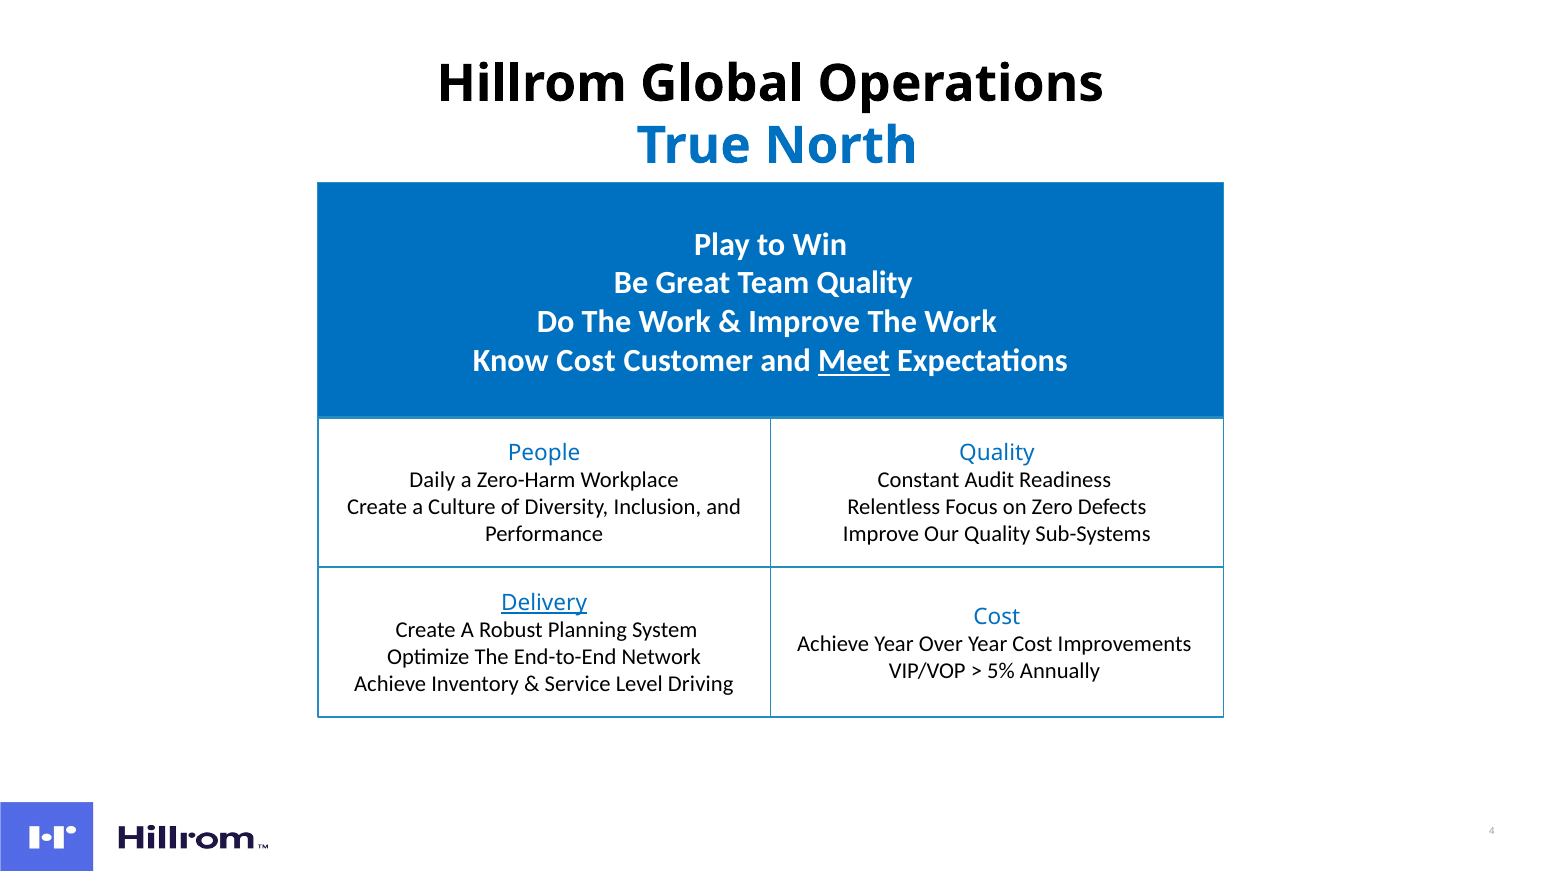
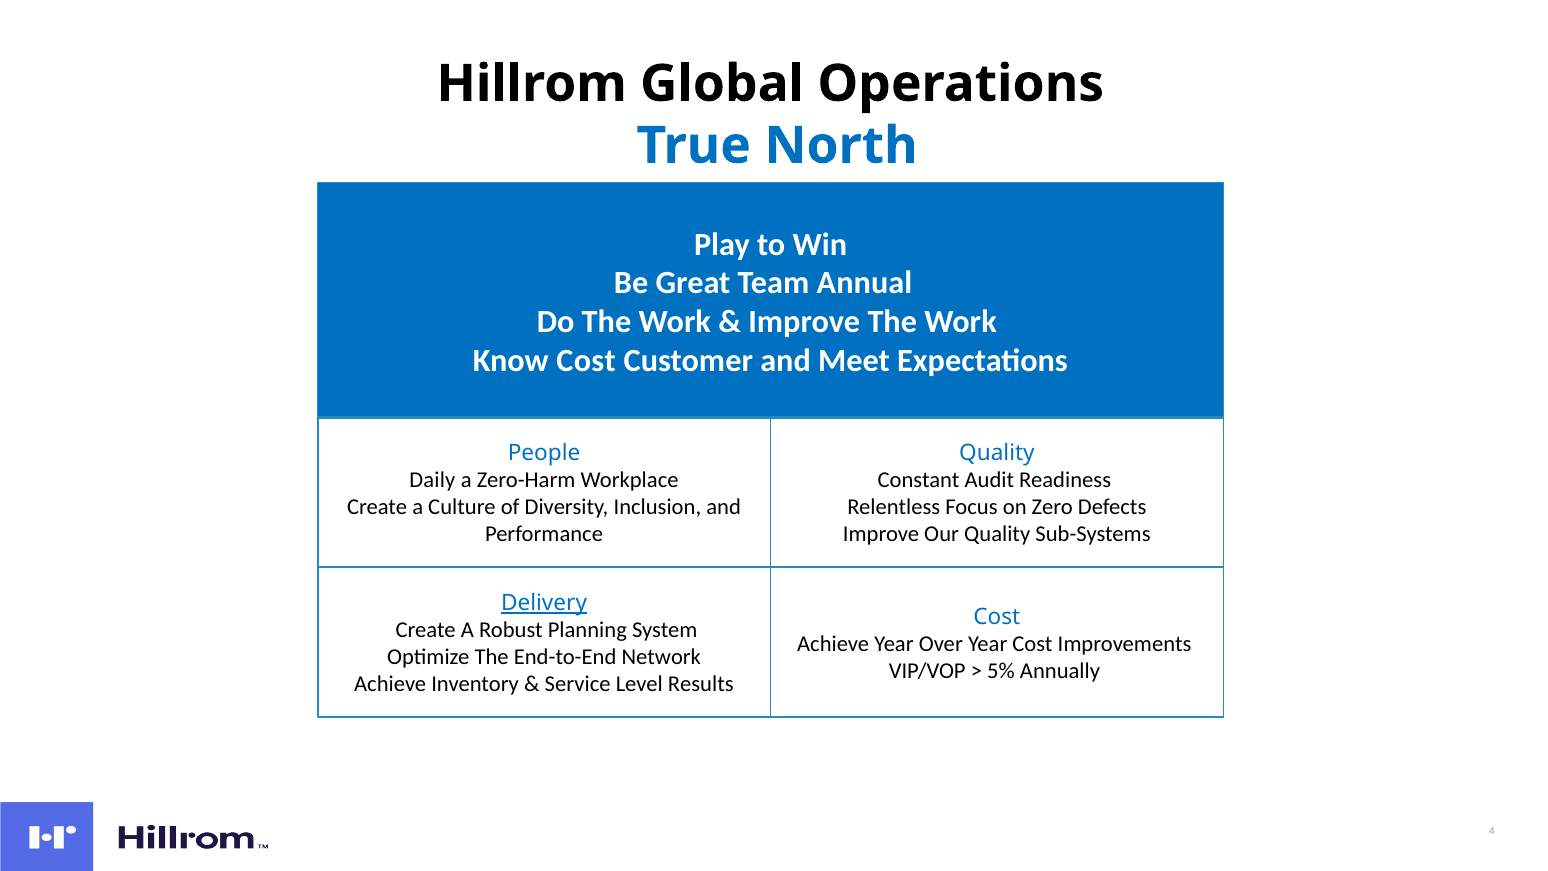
Team Quality: Quality -> Annual (864, 283)
Meet underline: present -> none (854, 361)
Driving: Driving -> Results (701, 684)
